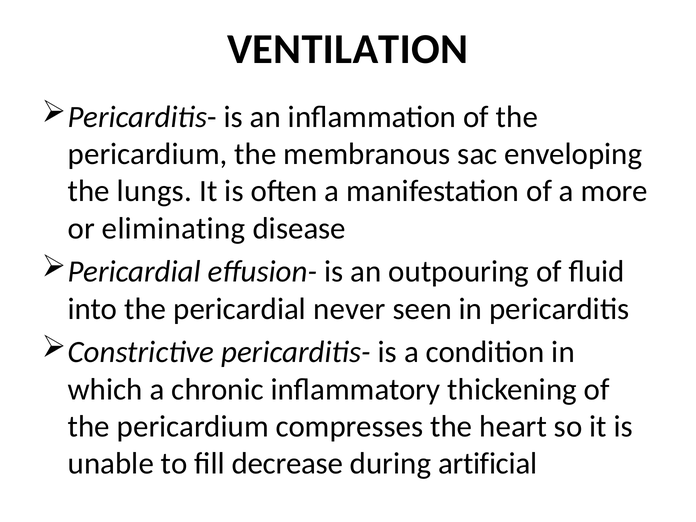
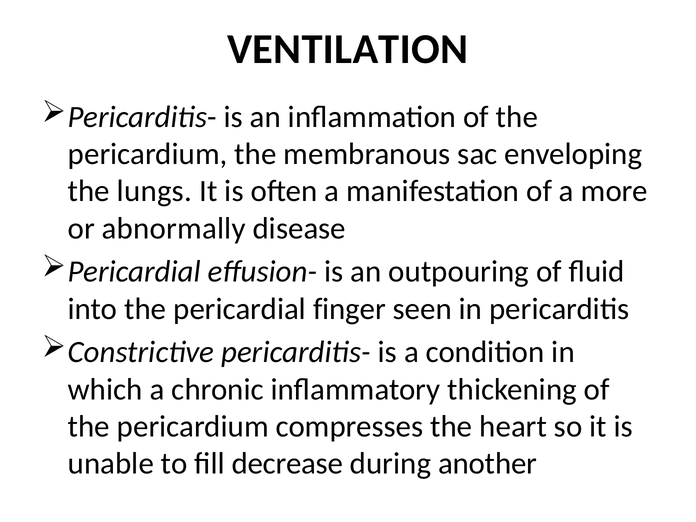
eliminating: eliminating -> abnormally (174, 228)
never: never -> finger (349, 309)
artificial: artificial -> another (488, 464)
